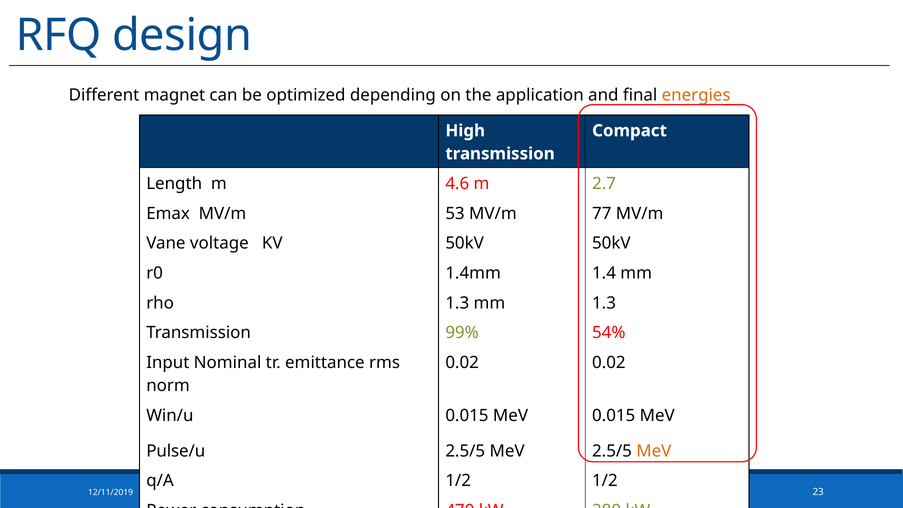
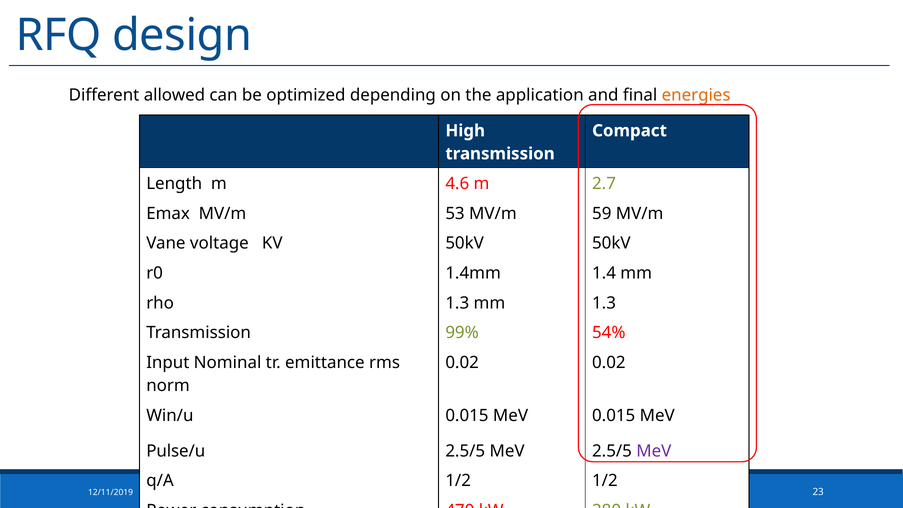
magnet: magnet -> allowed (174, 95)
77: 77 -> 59 (602, 213)
MeV colour: orange -> purple (654, 451)
